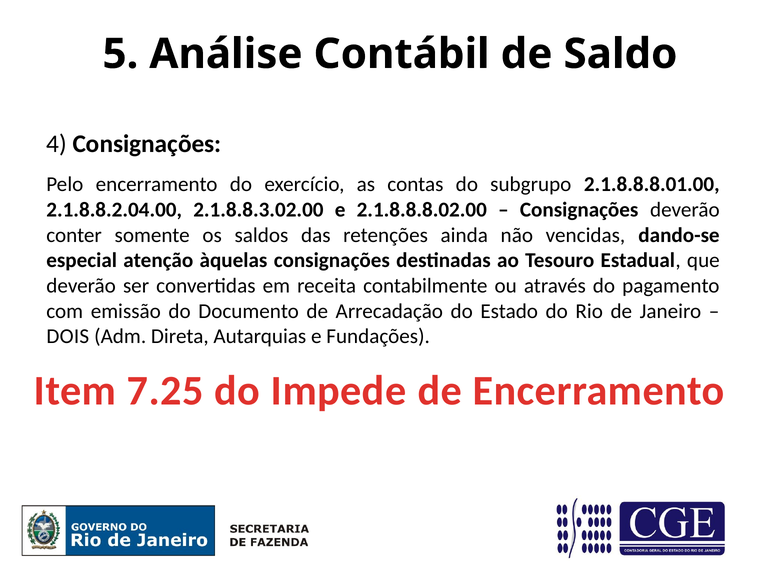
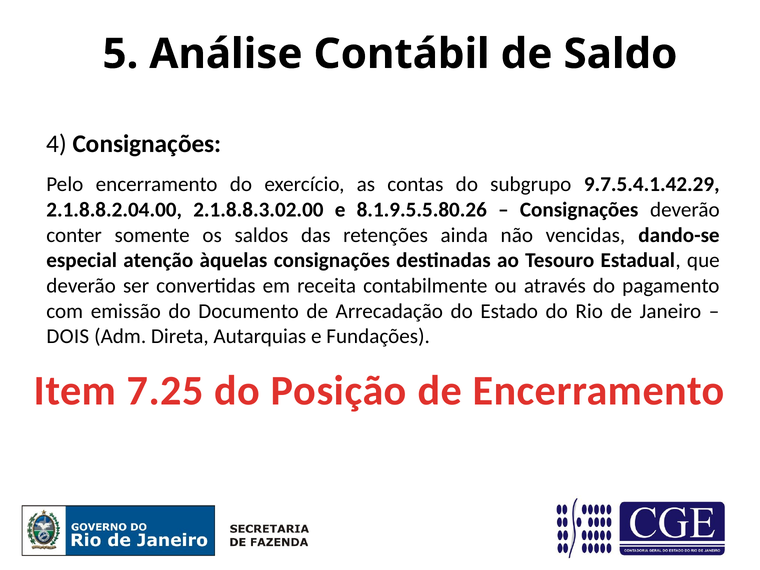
2.1.8.8.8.01.00: 2.1.8.8.8.01.00 -> 9.7.5.4.1.42.29 (652, 184)
2.1.8.8.8.02.00: 2.1.8.8.8.02.00 -> 8.1.9.5.5.80.26 (422, 210)
Impede: Impede -> Posição (339, 391)
